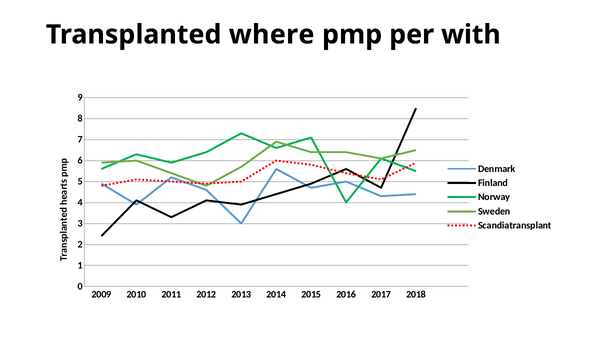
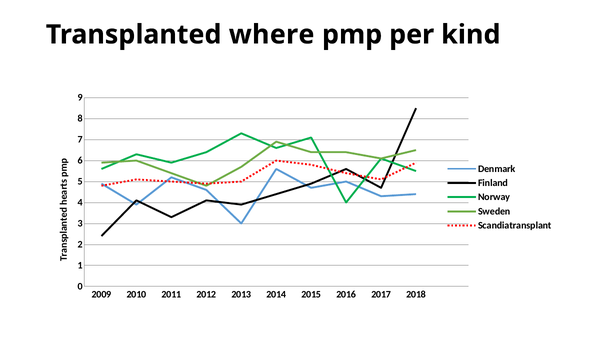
with: with -> kind (471, 35)
